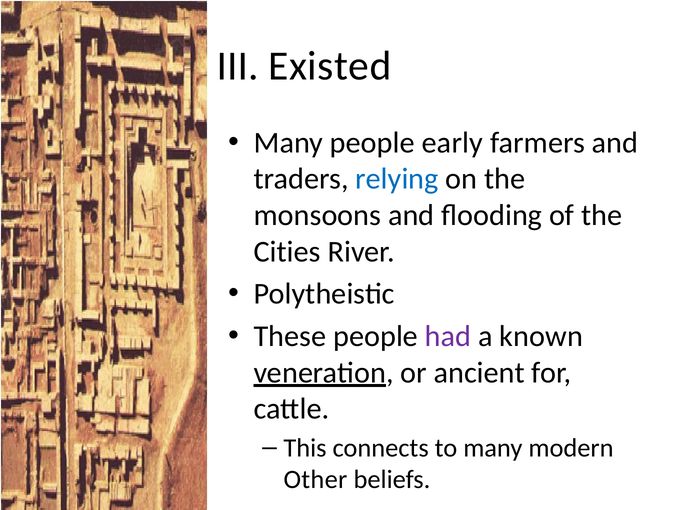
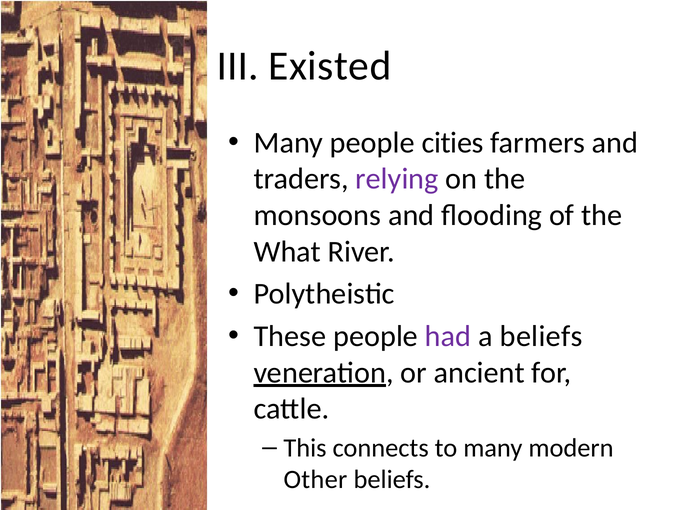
early: early -> cities (453, 143)
relying colour: blue -> purple (397, 179)
Cities: Cities -> What (287, 252)
a known: known -> beliefs (541, 337)
